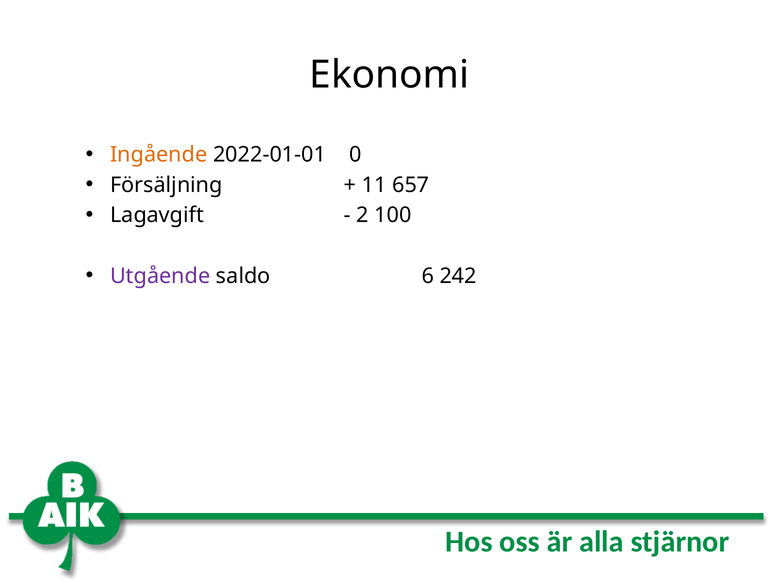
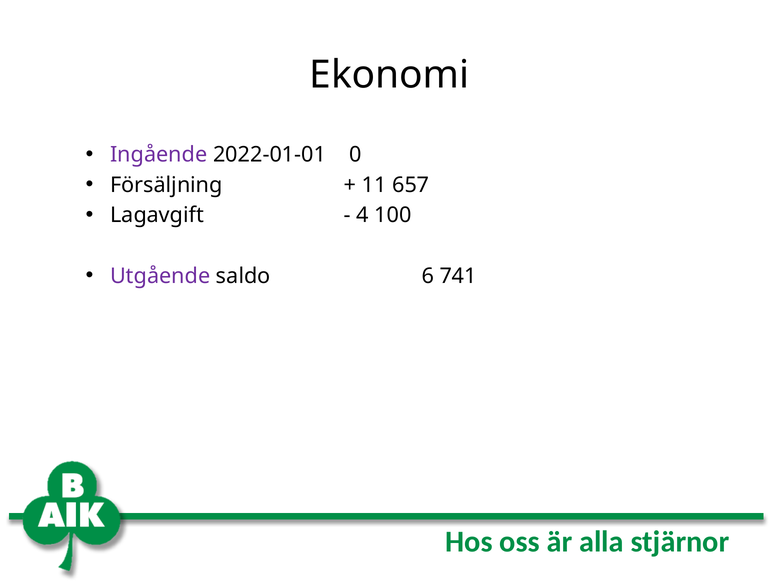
Ingående colour: orange -> purple (159, 155)
2: 2 -> 4 (363, 215)
242: 242 -> 741 (458, 276)
